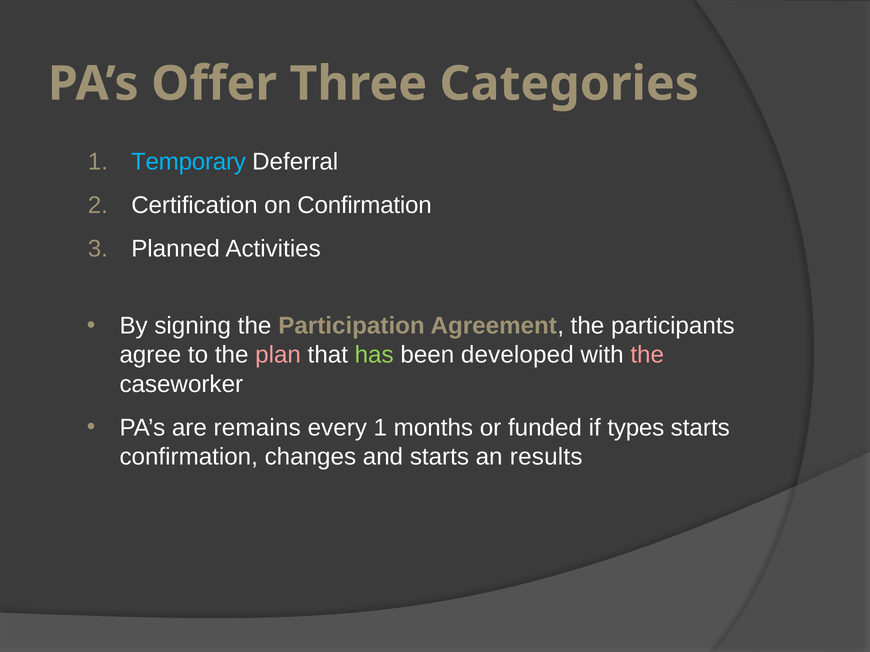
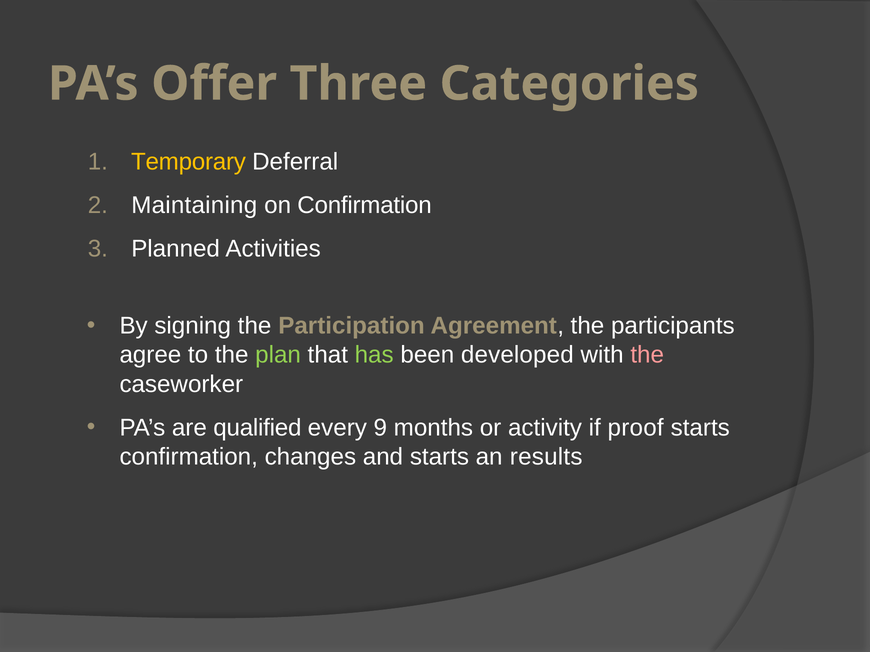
Temporary colour: light blue -> yellow (188, 162)
Certification: Certification -> Maintaining (194, 205)
plan colour: pink -> light green (278, 355)
remains: remains -> qualified (257, 428)
every 1: 1 -> 9 (380, 428)
funded: funded -> activity (545, 428)
types: types -> proof (636, 428)
